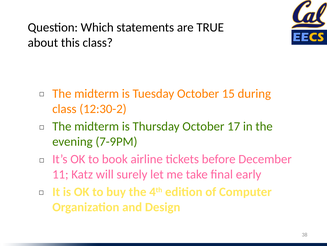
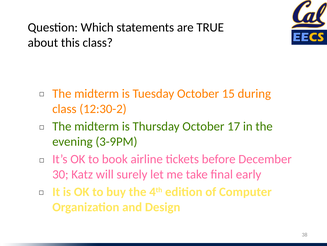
7-9PM: 7-9PM -> 3-9PM (116, 141)
11: 11 -> 30 (60, 174)
